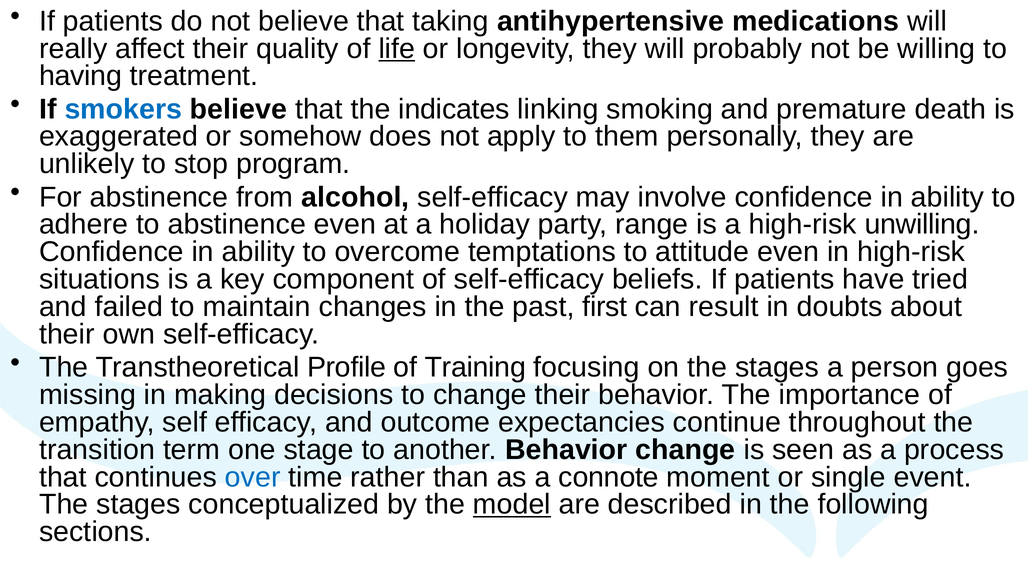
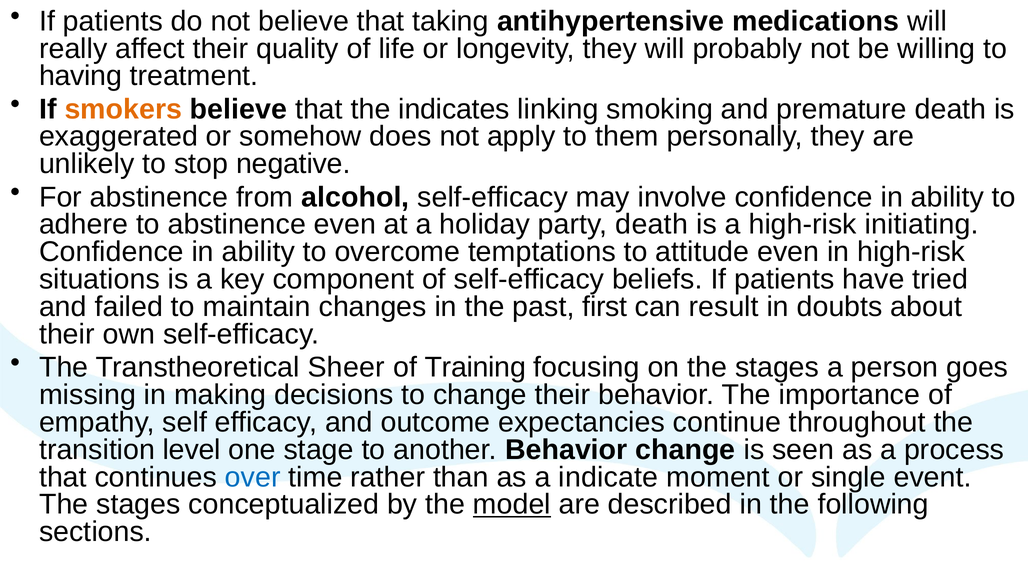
life underline: present -> none (397, 49)
smokers colour: blue -> orange (123, 109)
program: program -> negative (293, 164)
party range: range -> death (652, 225)
unwilling: unwilling -> initiating (922, 225)
Profile: Profile -> Sheer (346, 368)
term: term -> level (192, 450)
connote: connote -> indicate (608, 477)
